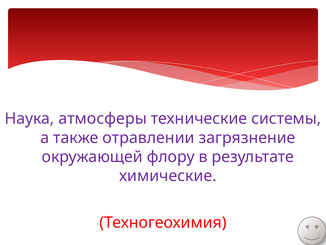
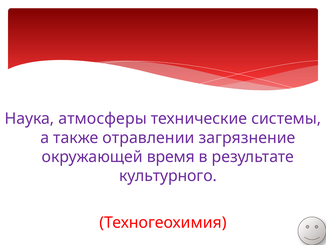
флору: флору -> время (171, 157)
химические: химические -> культурного (168, 176)
